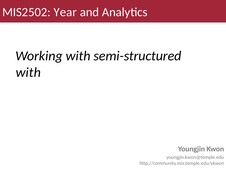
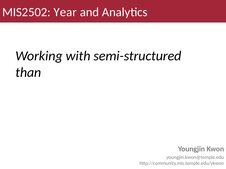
with: with -> than (28, 73)
